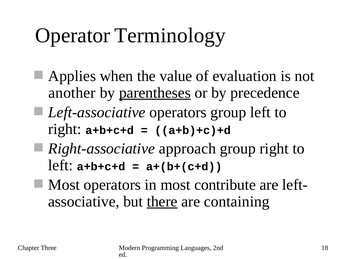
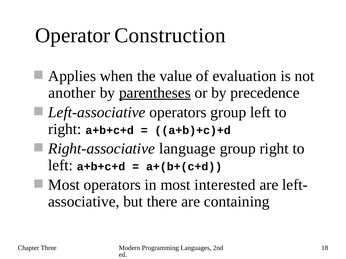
Terminology: Terminology -> Construction (170, 35)
approach: approach -> language (187, 149)
contribute: contribute -> interested (225, 185)
there underline: present -> none (162, 202)
